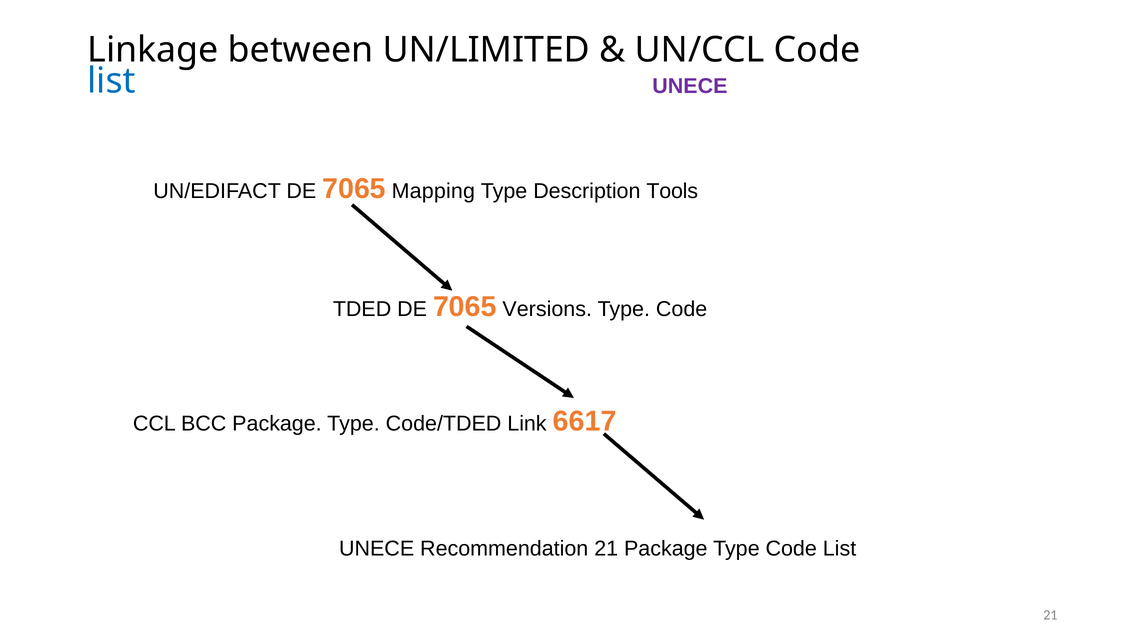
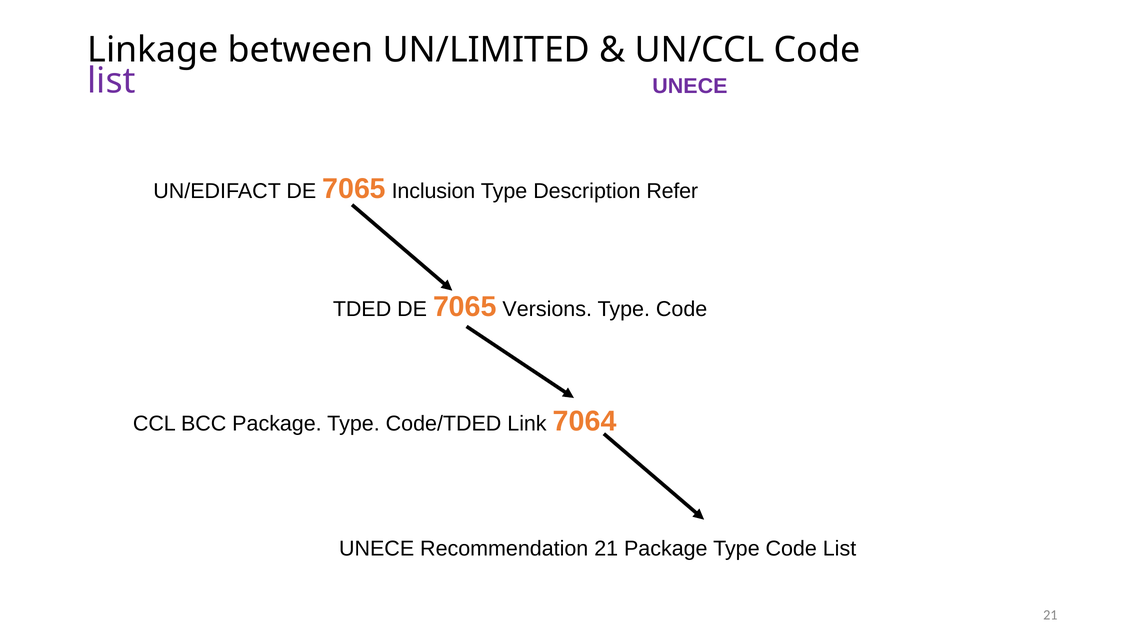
list colour: blue -> purple (111, 81)
Mapping: Mapping -> Inclusion (433, 191)
Tools: Tools -> Refer (672, 191)
6617: 6617 -> 7064 (585, 421)
